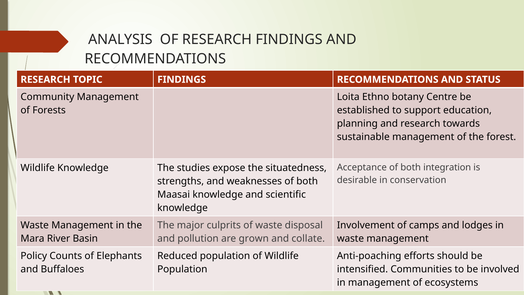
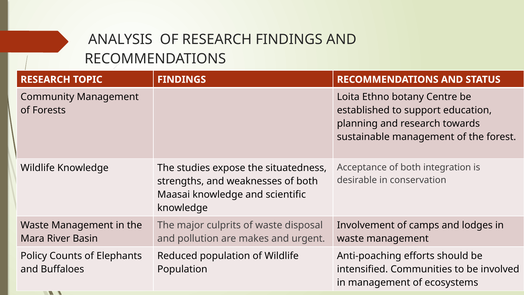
grown: grown -> makes (254, 238)
collate: collate -> urgent (308, 238)
